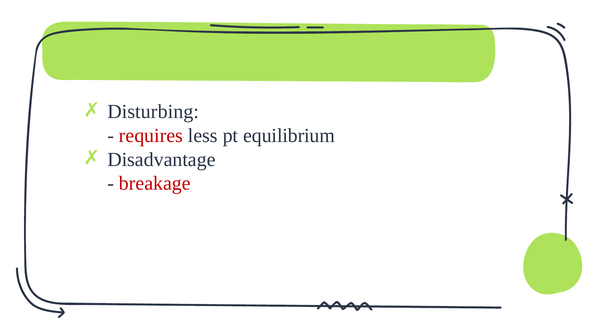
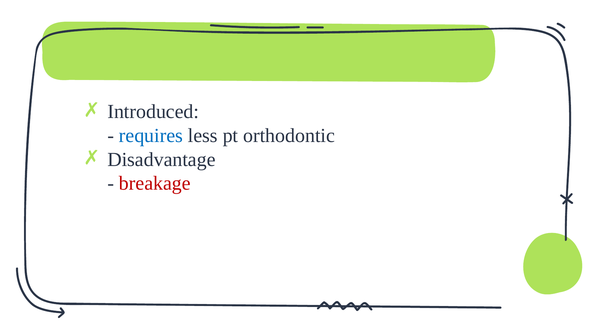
Disturbing: Disturbing -> Introduced (153, 112)
requires colour: red -> blue (151, 136)
equilibrium: equilibrium -> orthodontic (289, 136)
